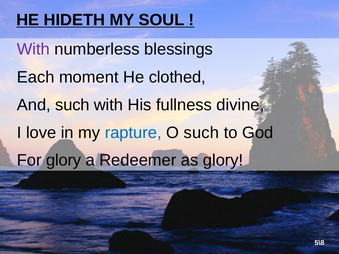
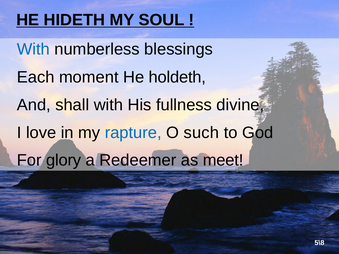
With colour: purple -> blue (33, 49)
clothed: clothed -> holdeth (177, 77)
And such: such -> shall (72, 105)
as glory: glory -> meet (223, 160)
